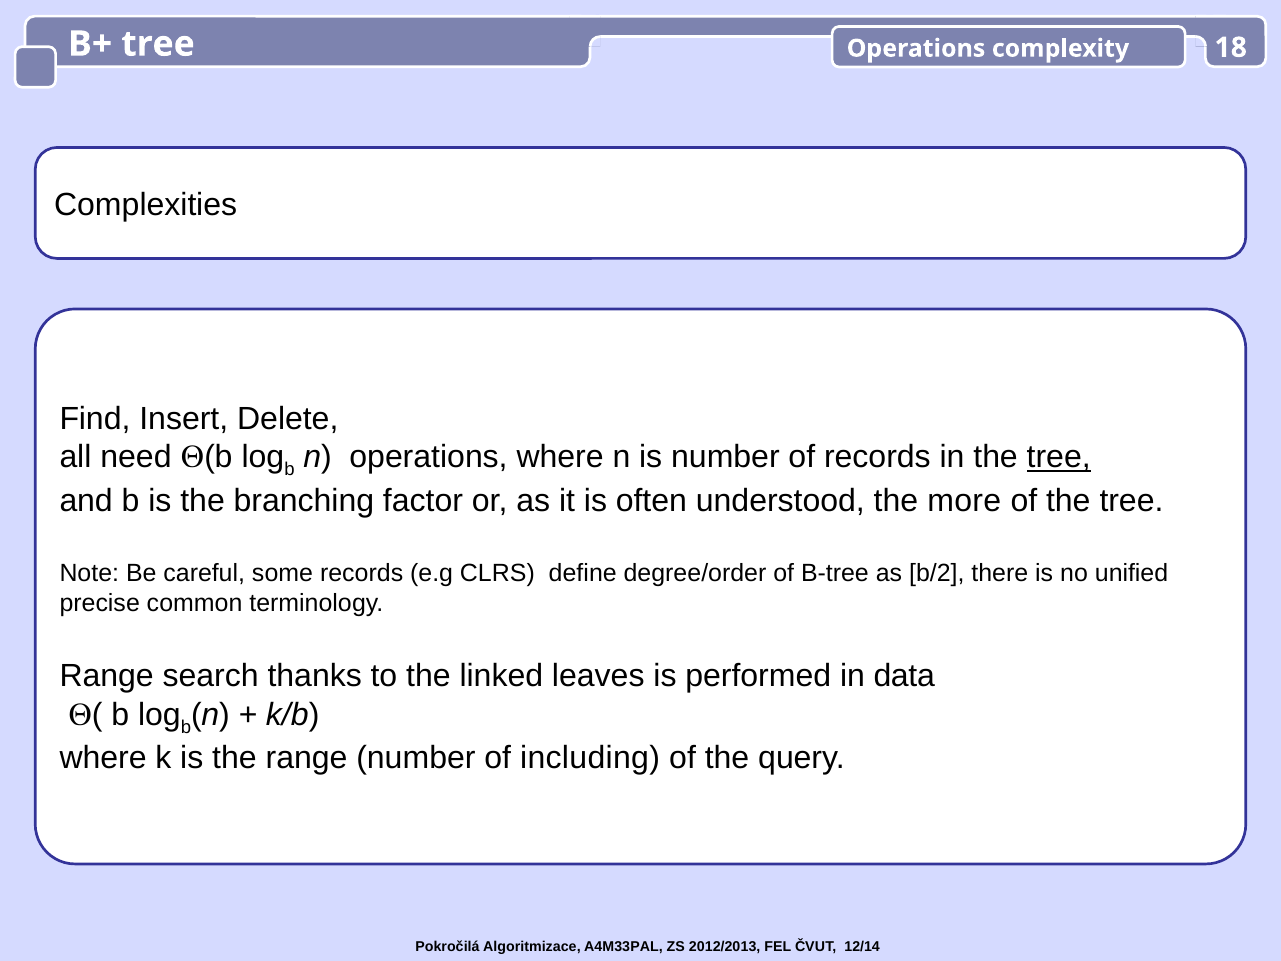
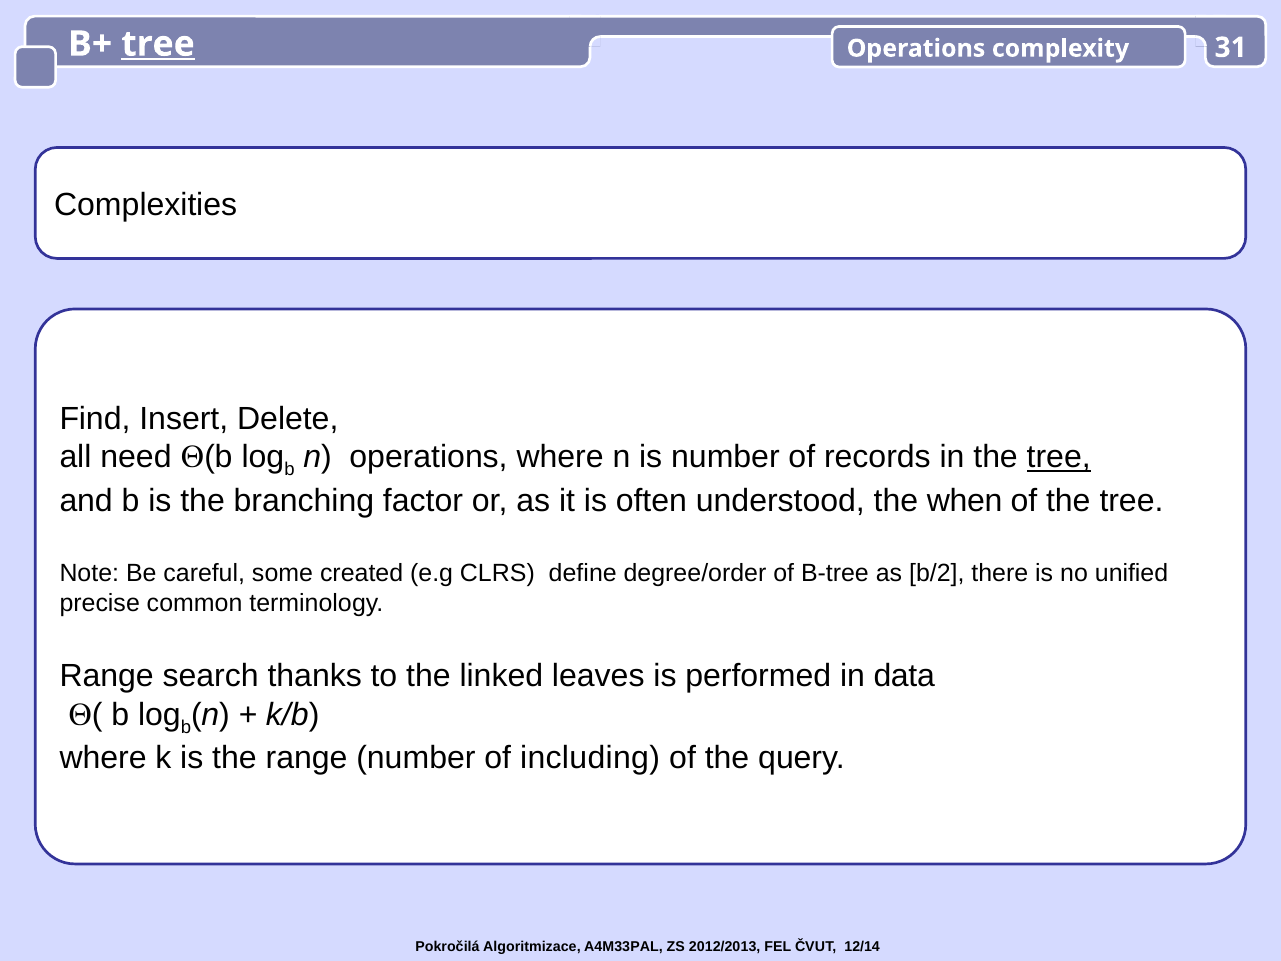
tree underline: none -> present (158, 44)
18: 18 -> 31 (1231, 48)
more: more -> when (965, 501)
some records: records -> created (362, 573)
